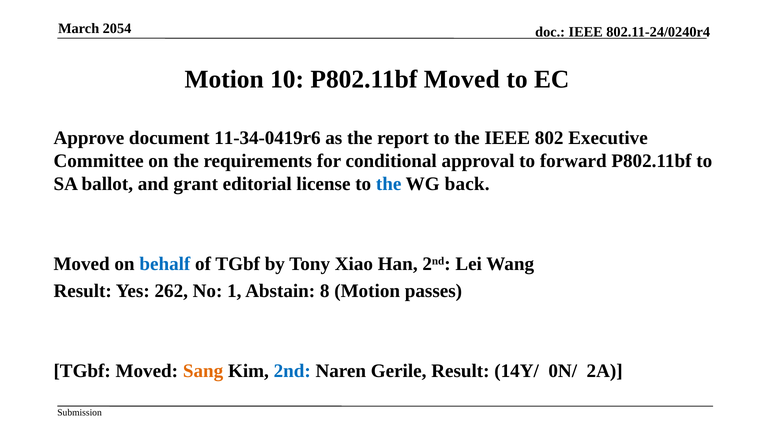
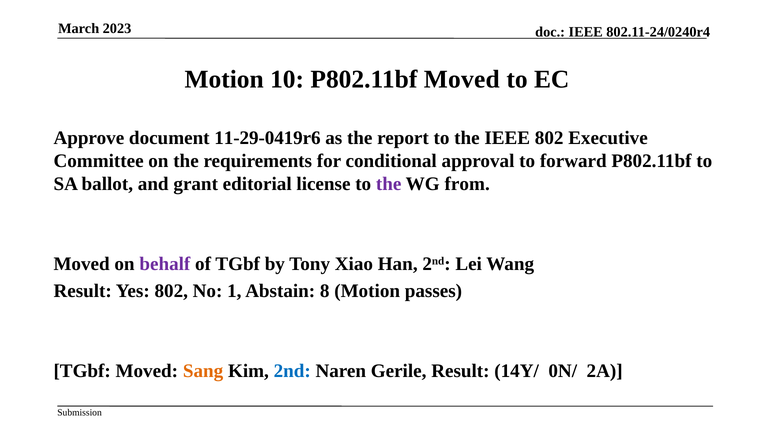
2054: 2054 -> 2023 (117, 29)
11-34-0419r6: 11-34-0419r6 -> 11-29-0419r6 (267, 138)
the colour: blue -> purple (389, 184)
back: back -> from (467, 184)
behalf colour: blue -> purple (165, 264)
Yes 262: 262 -> 802 (171, 291)
